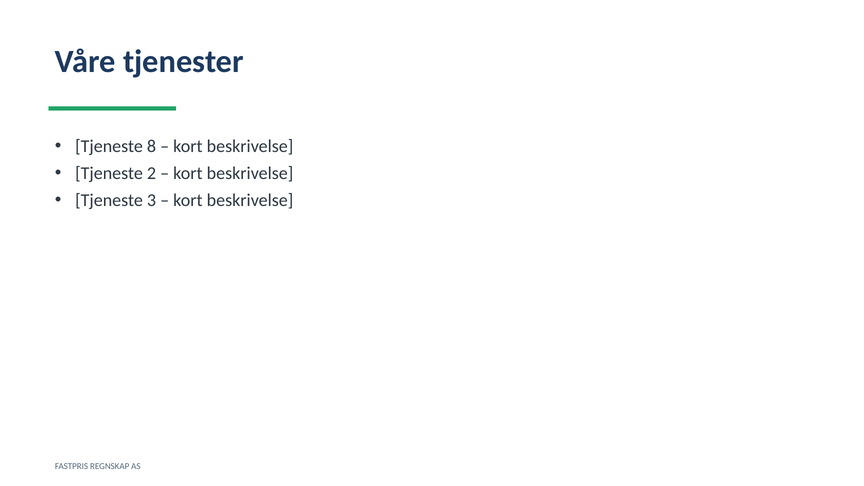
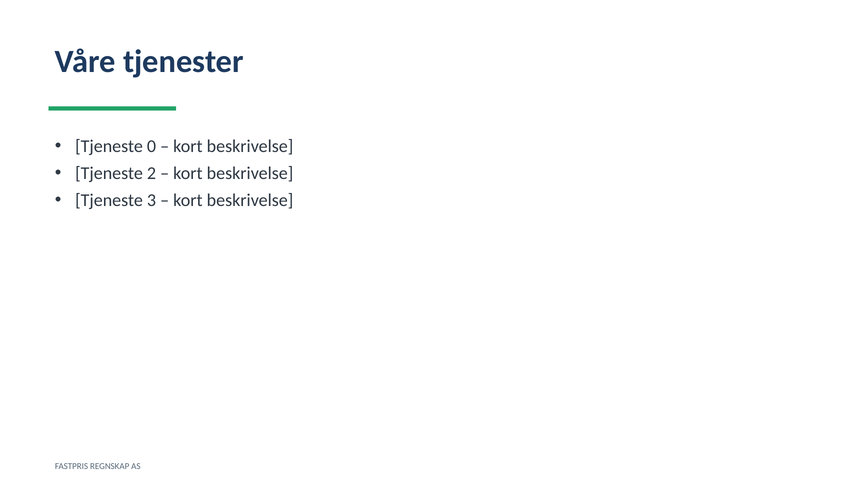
8: 8 -> 0 (151, 146)
